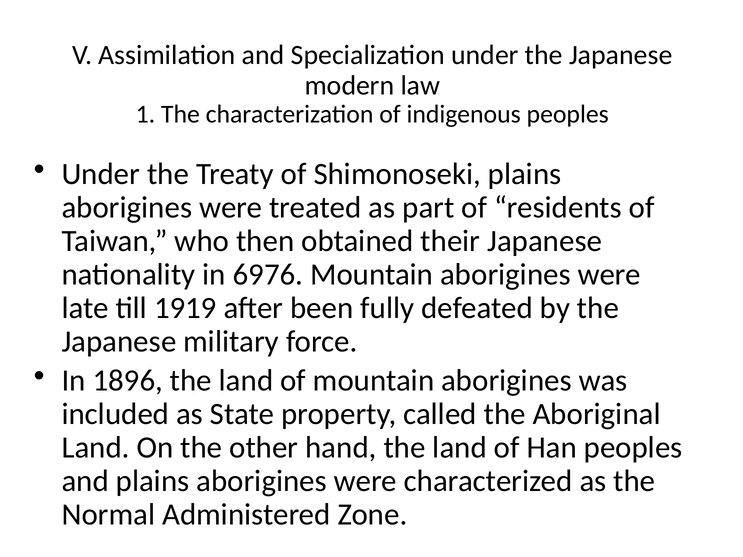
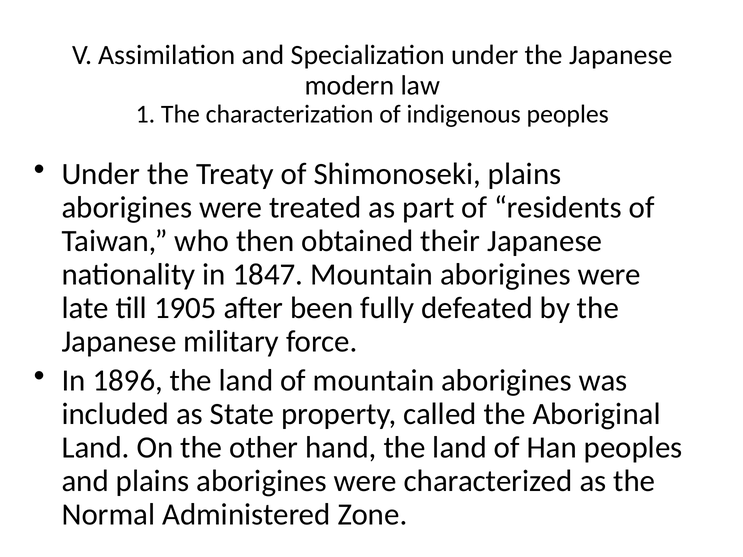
6976: 6976 -> 1847 (268, 275)
1919: 1919 -> 1905 (185, 308)
